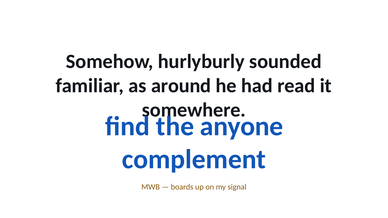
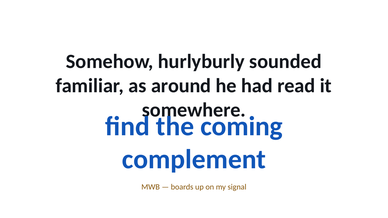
anyone: anyone -> coming (242, 127)
